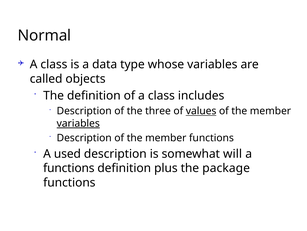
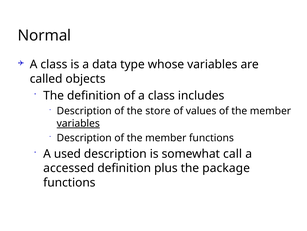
three: three -> store (158, 111)
values underline: present -> none (201, 111)
will: will -> call (233, 153)
functions: functions -> accessed (69, 168)
